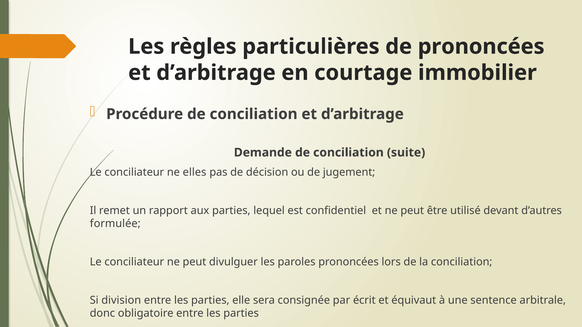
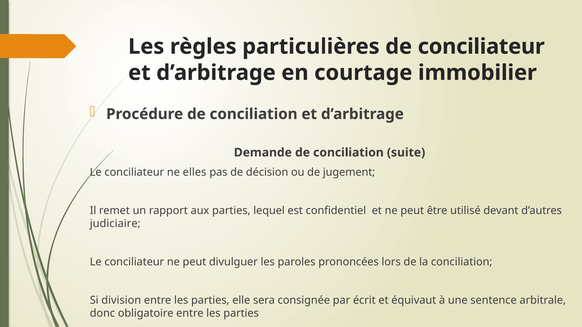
de prononcées: prononcées -> conciliateur (481, 47)
formulée: formulée -> judiciaire (115, 224)
